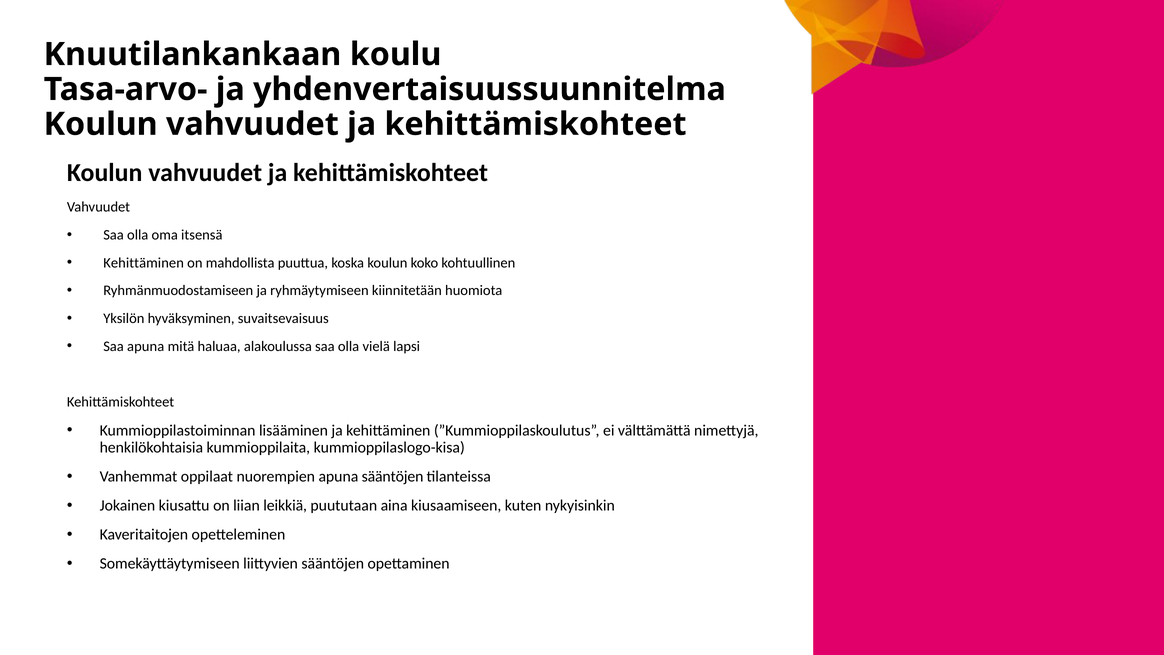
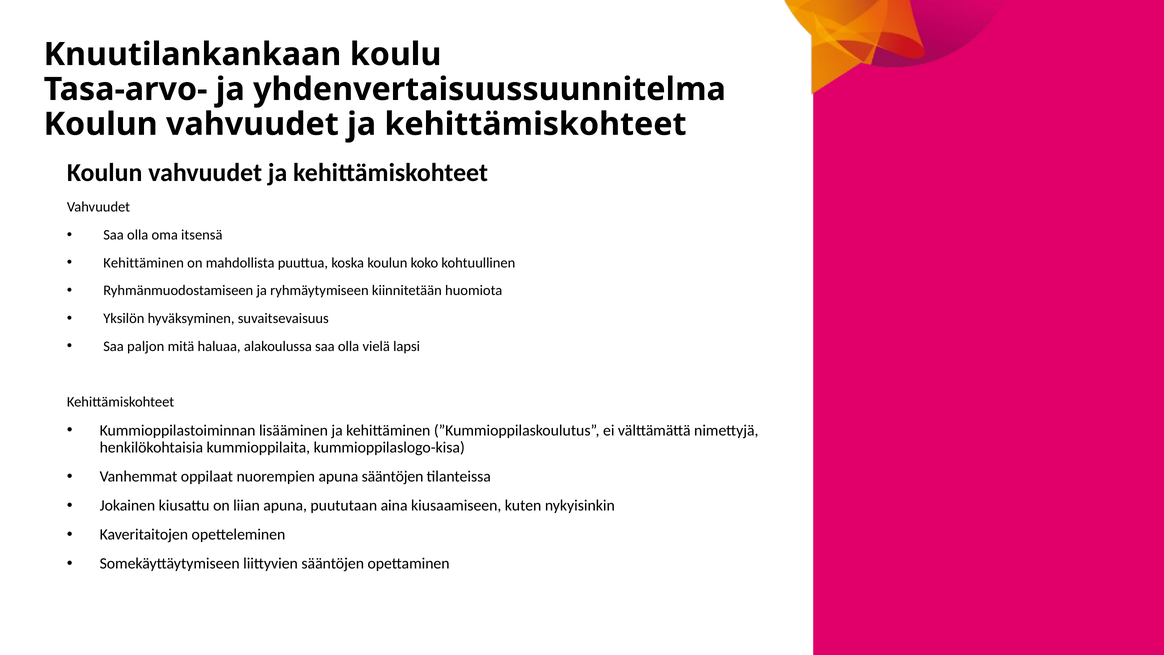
Saa apuna: apuna -> paljon (146, 346)
liian leikkiä: leikkiä -> apuna (285, 505)
